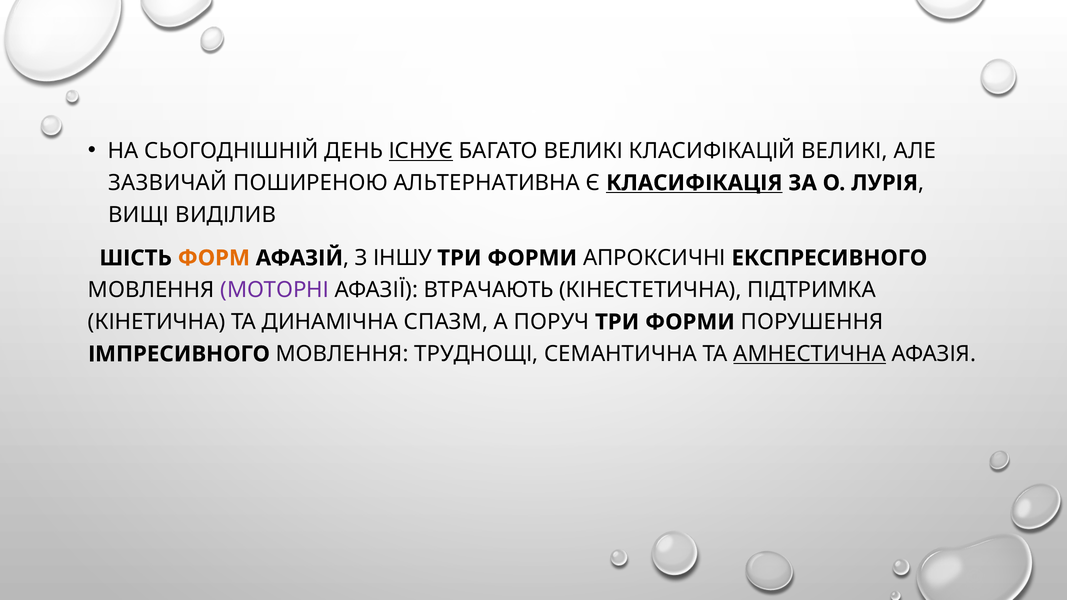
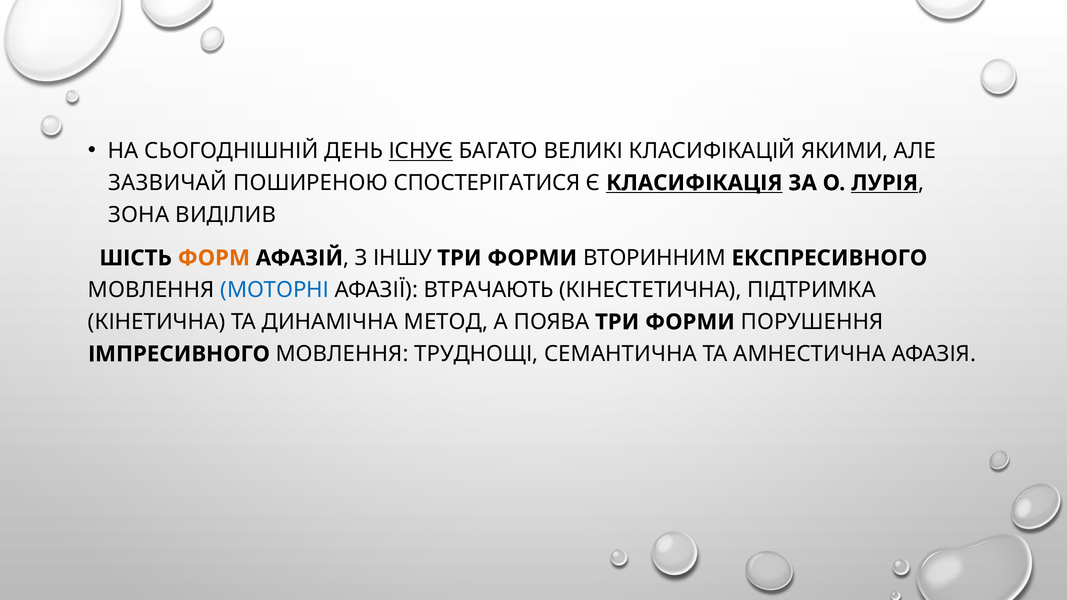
КЛАСИФІКАЦІЙ ВЕЛИКІ: ВЕЛИКІ -> ЯКИМИ (845, 151)
АЛЬТЕРНАТИВНА: АЛЬТЕРНАТИВНА -> СПОСТЕРІГАТИСЯ (487, 183)
ЛУРІЯ underline: none -> present (885, 183)
ВИЩІ: ВИЩІ -> ЗОНА (139, 215)
АПРОКСИЧНІ: АПРОКСИЧНІ -> ВТОРИННИМ (654, 258)
МОТОРНІ colour: purple -> blue (275, 290)
СПАЗМ: СПАЗМ -> МЕТОД (446, 322)
ПОРУЧ: ПОРУЧ -> ПОЯВА (552, 322)
АМНЕСТИЧНА underline: present -> none (810, 354)
